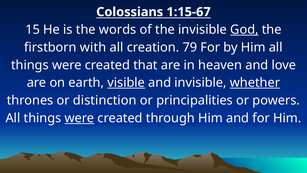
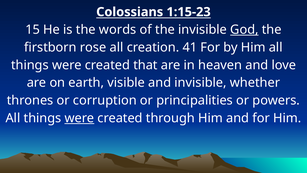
1:15-67: 1:15-67 -> 1:15-23 (189, 12)
with: with -> rose (93, 47)
79: 79 -> 41 (190, 47)
visible underline: present -> none (126, 83)
whether underline: present -> none (255, 83)
distinction: distinction -> corruption (105, 100)
